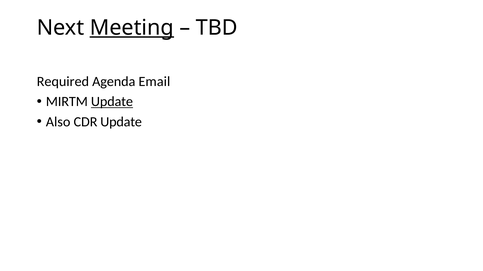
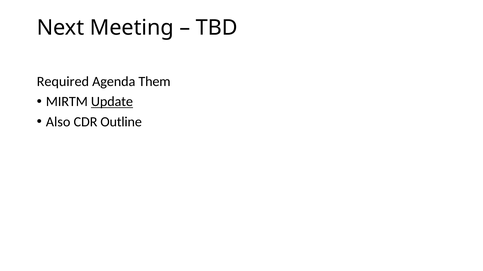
Meeting underline: present -> none (132, 28)
Email: Email -> Them (154, 82)
CDR Update: Update -> Outline (121, 122)
